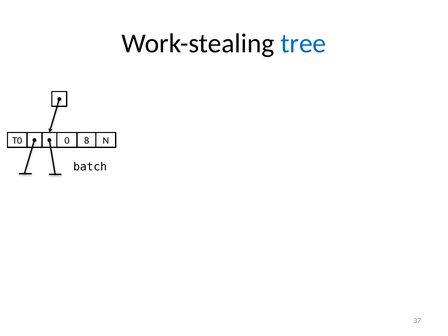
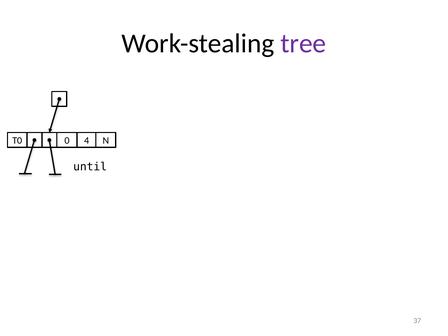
tree colour: blue -> purple (303, 43)
8: 8 -> 4 (87, 141)
batch: batch -> until (90, 167)
